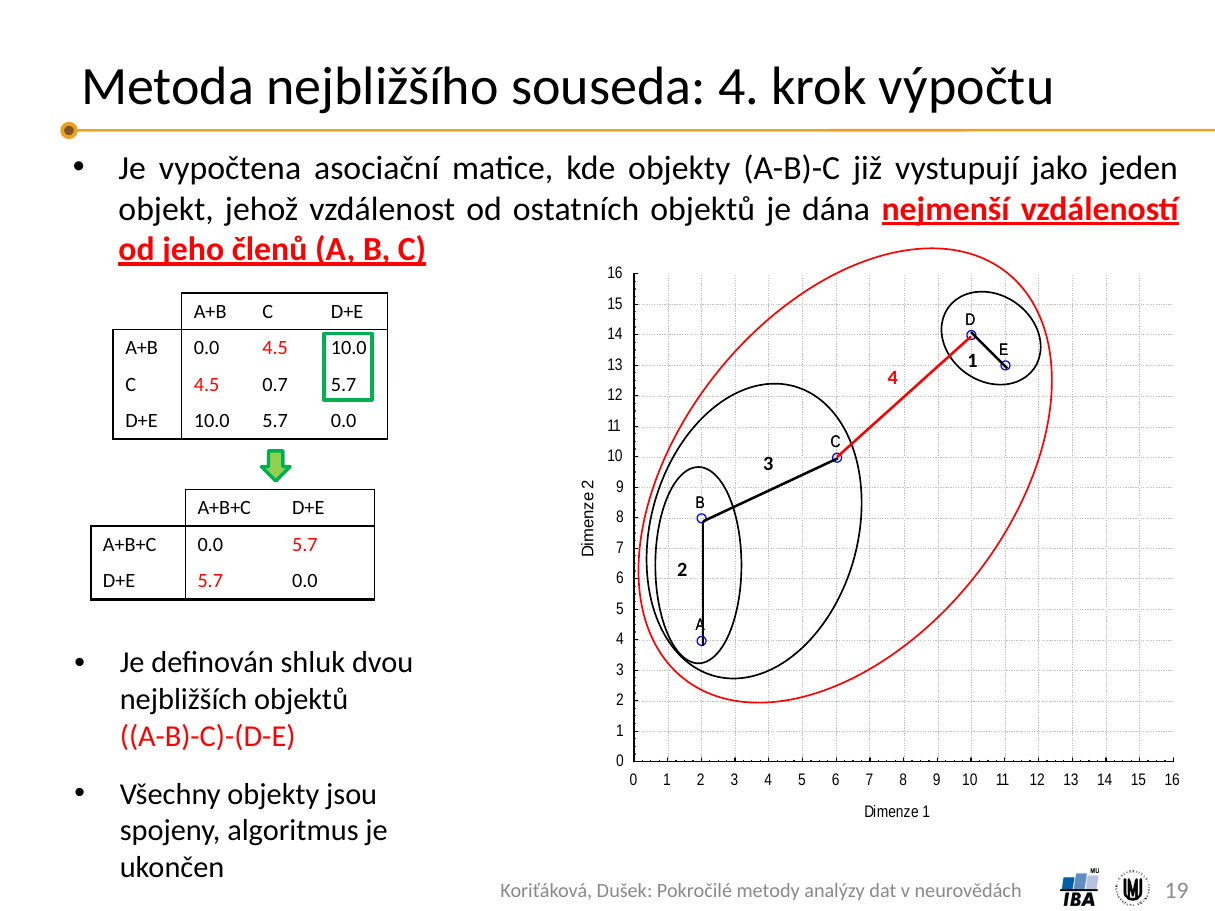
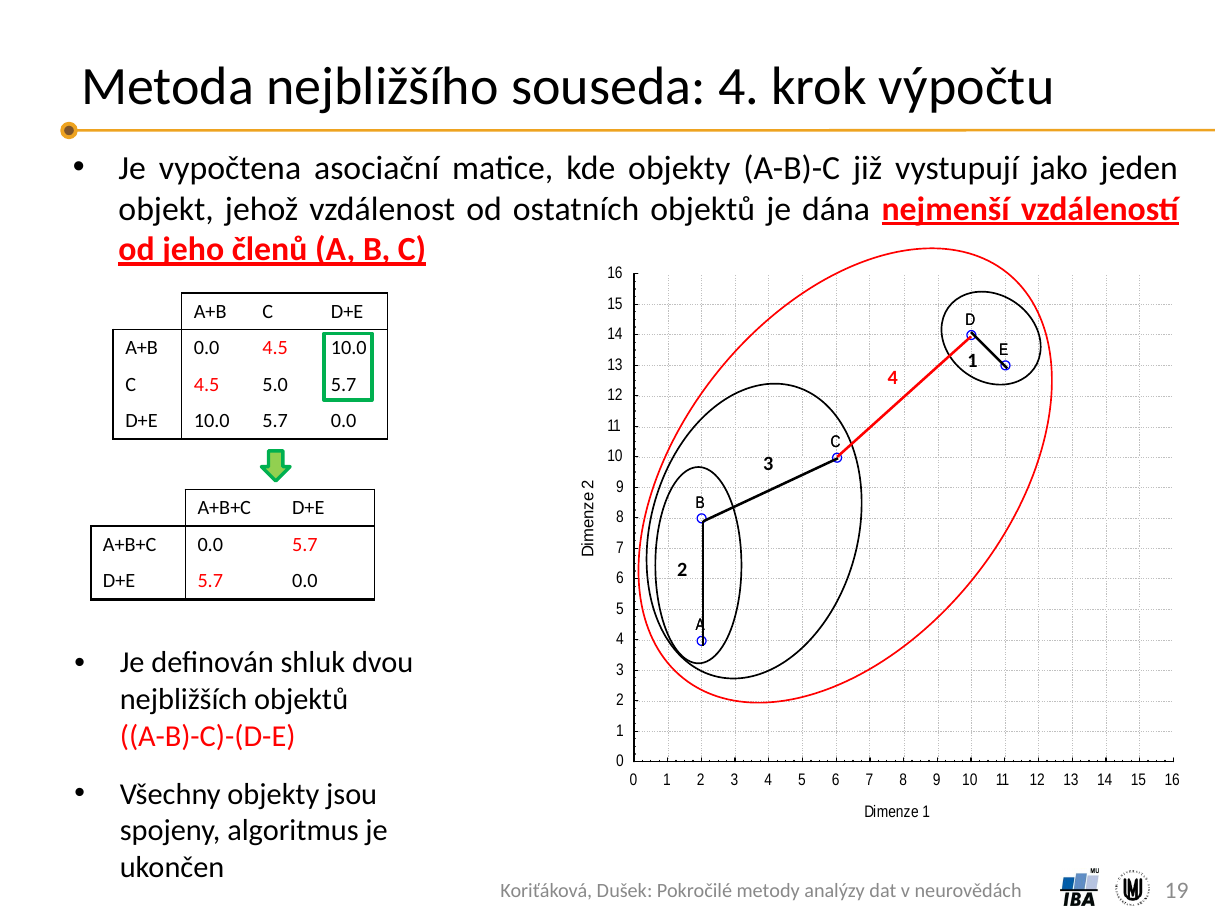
0.7: 0.7 -> 5.0 (275, 385)
